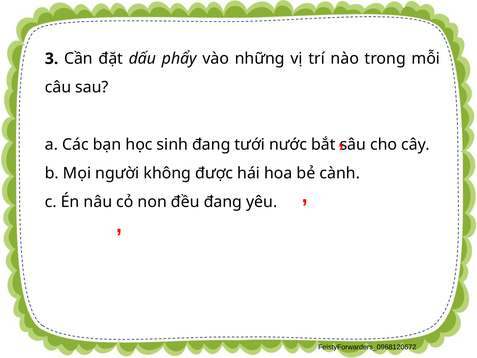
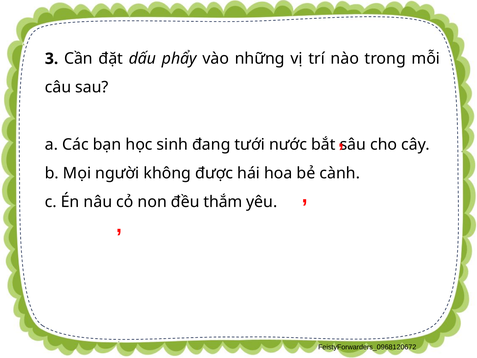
đều đang: đang -> thắm (223, 202)
